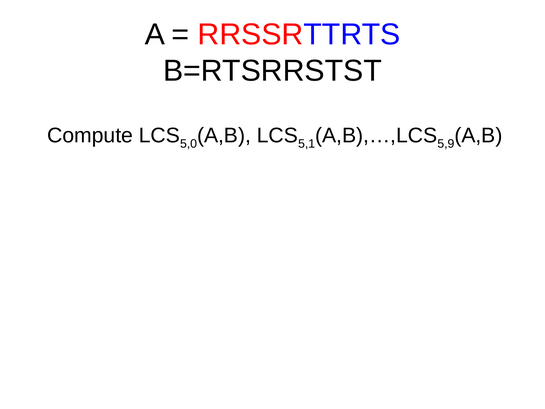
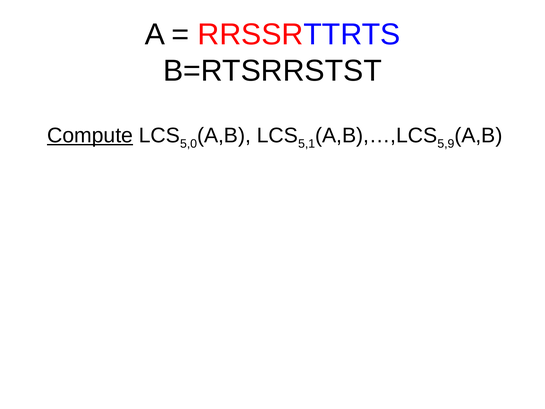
Compute underline: none -> present (90, 135)
